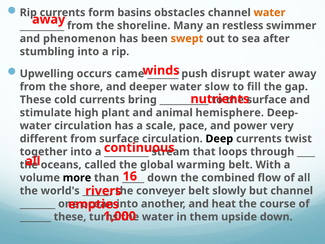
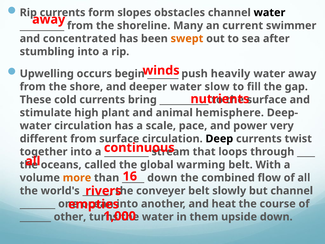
basins: basins -> slopes (134, 13)
water colour: orange -> black (269, 13)
restless: restless -> current (243, 26)
phenomenon: phenomenon -> concentrated (80, 39)
came: came -> begin (130, 74)
disrupt: disrupt -> heavily (231, 74)
more colour: black -> orange (77, 178)
these: these -> other (70, 217)
